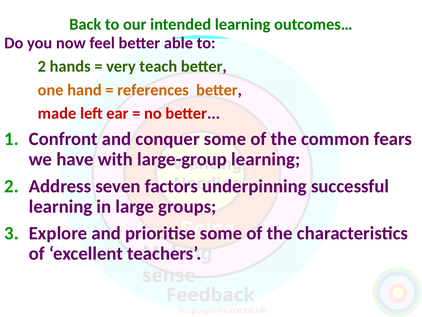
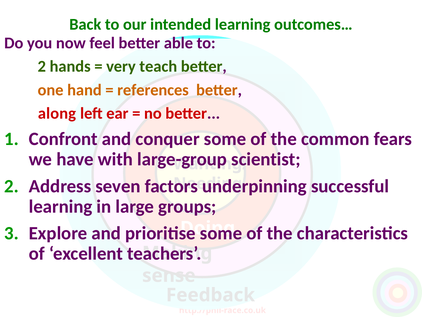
made: made -> along (57, 113)
learning: learning -> scientist (266, 159)
